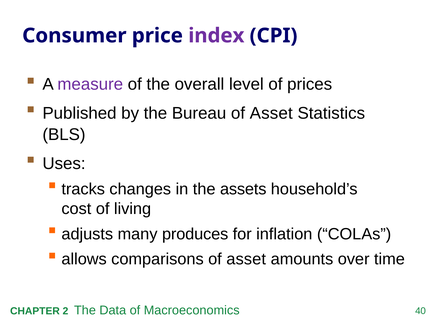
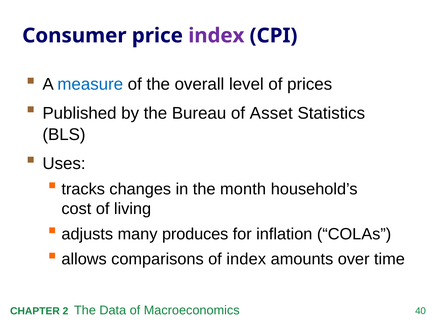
measure colour: purple -> blue (90, 84)
assets: assets -> month (243, 189)
comparisons of asset: asset -> index (246, 259)
